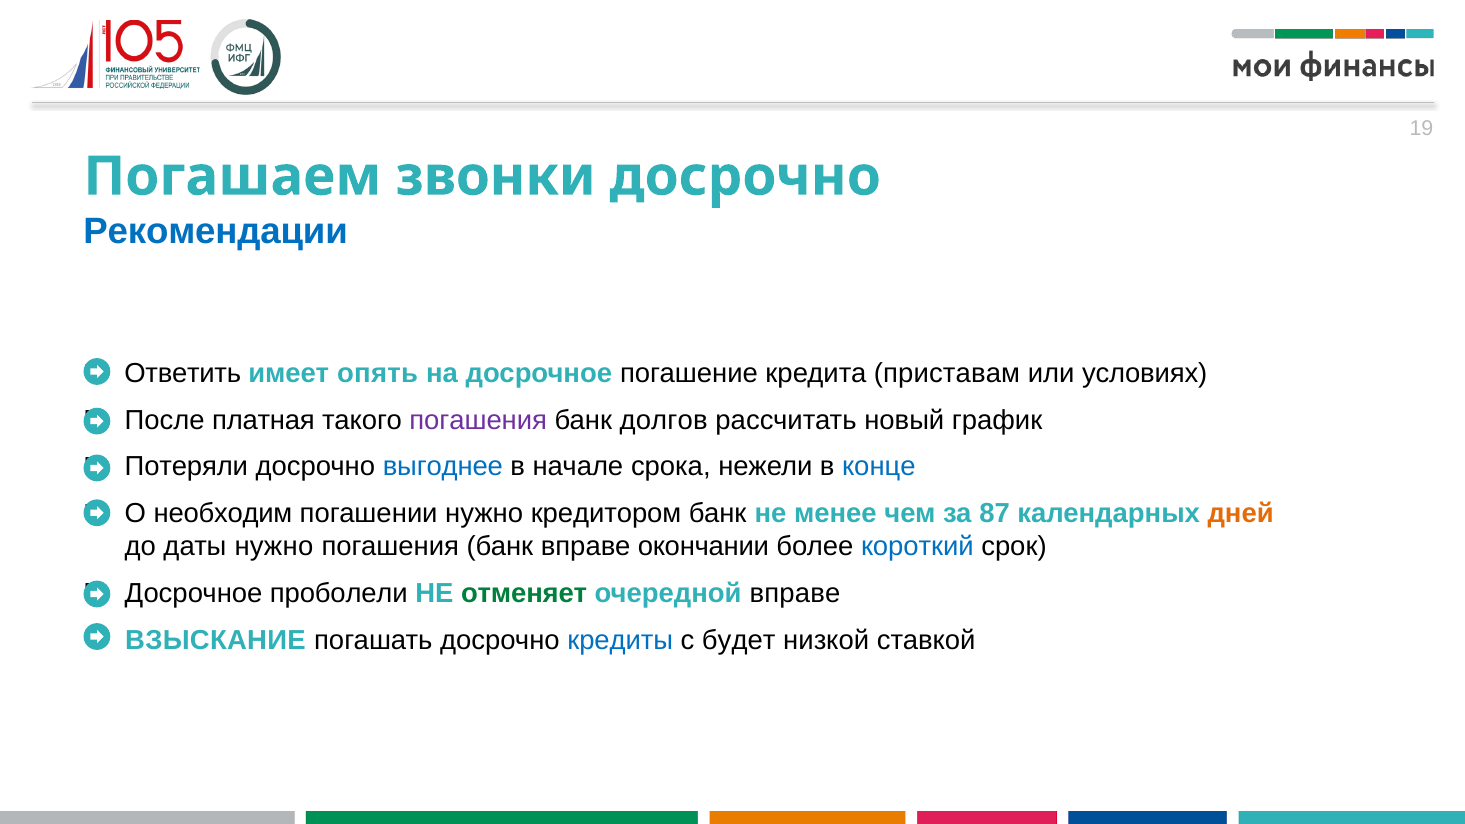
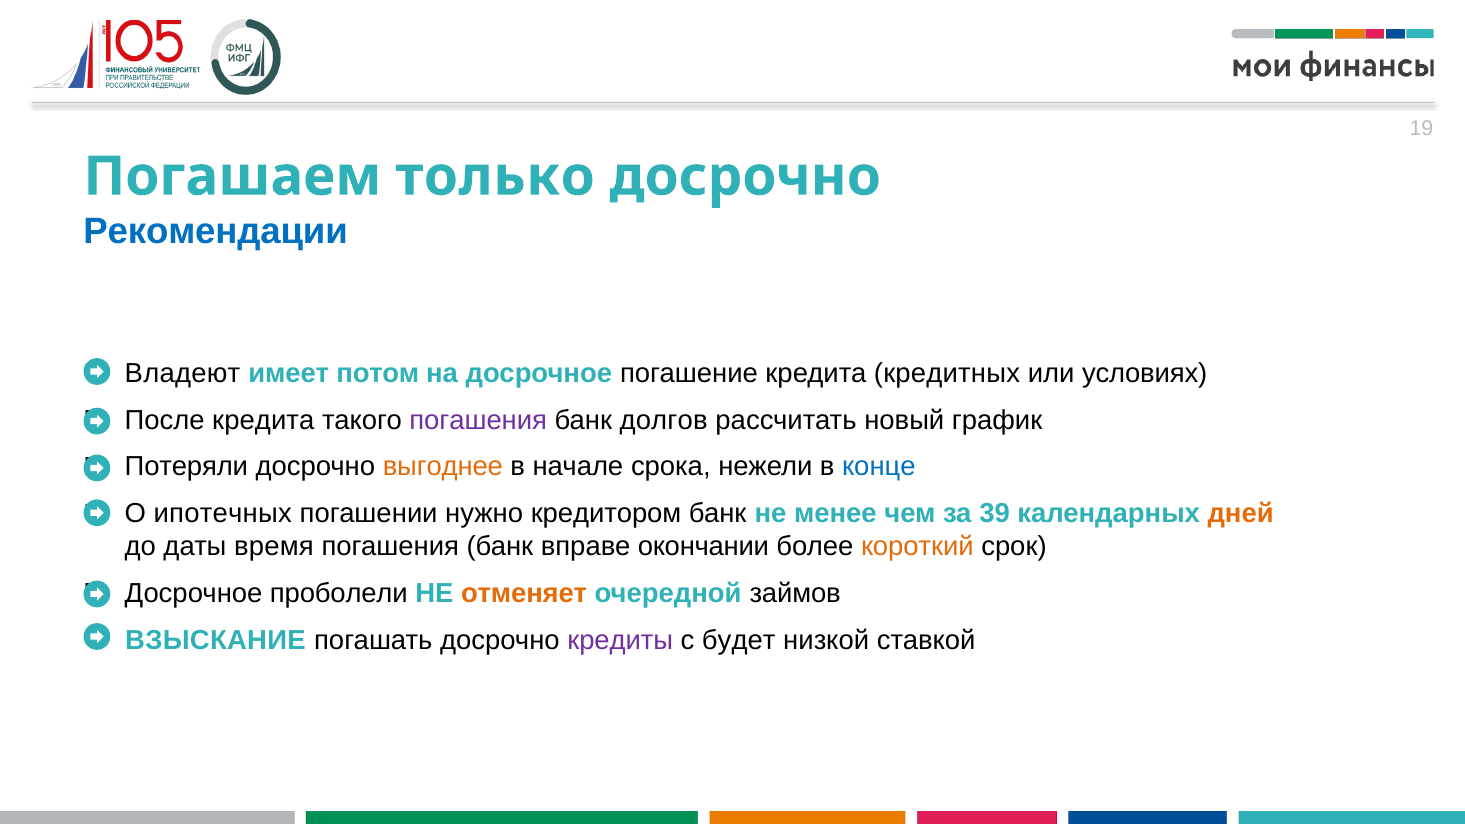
звонки: звонки -> только (495, 177)
Ответить: Ответить -> Владеют (182, 373)
опять: опять -> потом (378, 373)
приставам: приставам -> кредитных (947, 373)
После платная: платная -> кредита (263, 420)
выгоднее colour: blue -> orange (443, 467)
необходим: необходим -> ипотечных (223, 514)
87: 87 -> 39 (995, 514)
даты нужно: нужно -> время (274, 547)
короткий colour: blue -> orange (917, 547)
отменяет colour: green -> orange (524, 593)
очередной вправе: вправе -> займов (795, 593)
кредиты colour: blue -> purple (620, 640)
